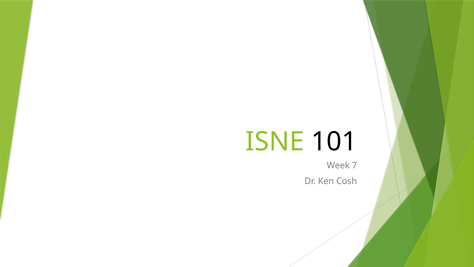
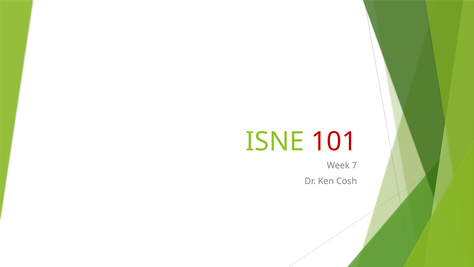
101 colour: black -> red (334, 142)
